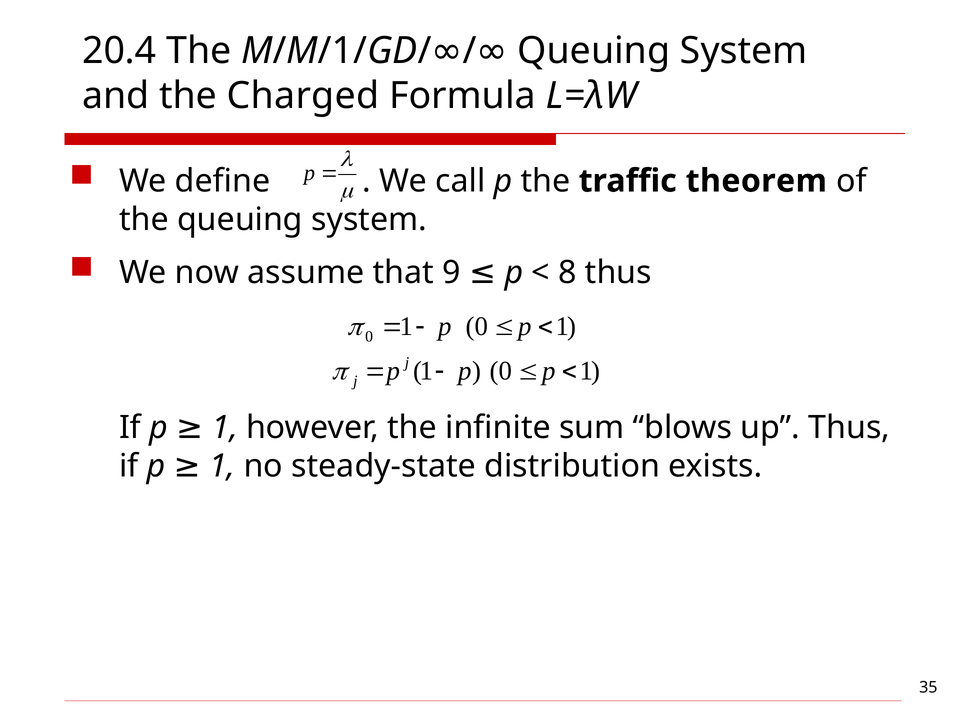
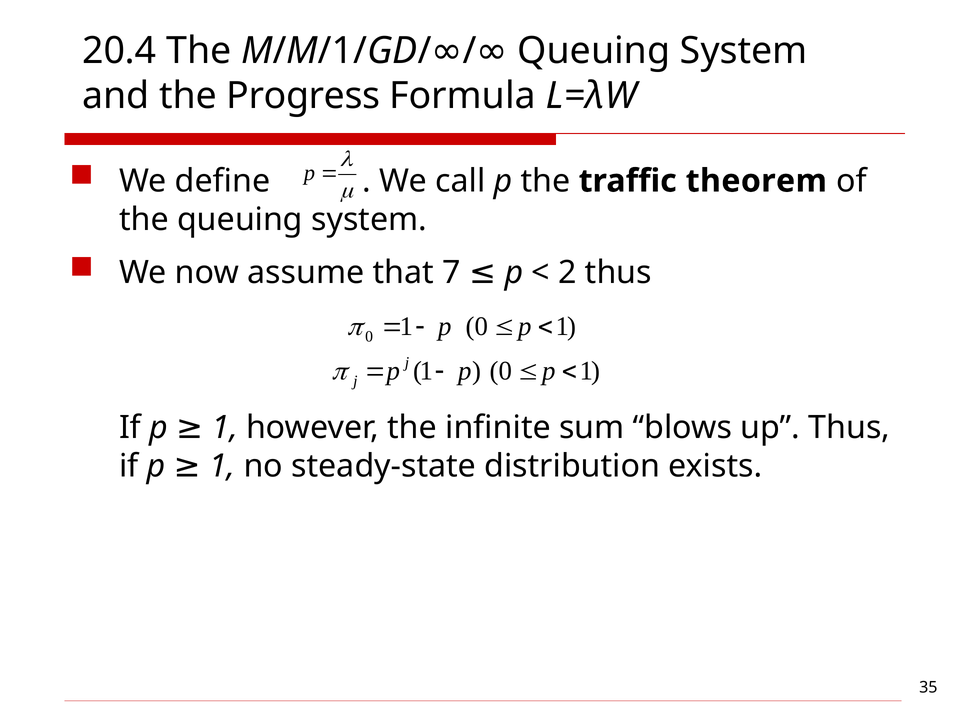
Charged: Charged -> Progress (303, 96)
9: 9 -> 7 (452, 273)
8: 8 -> 2 (567, 273)
